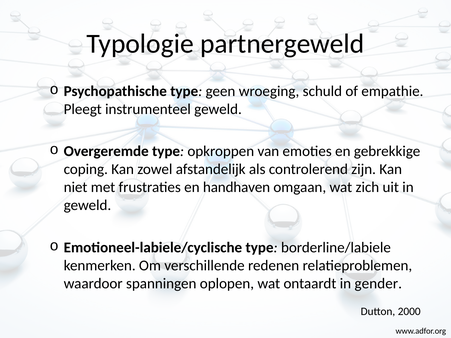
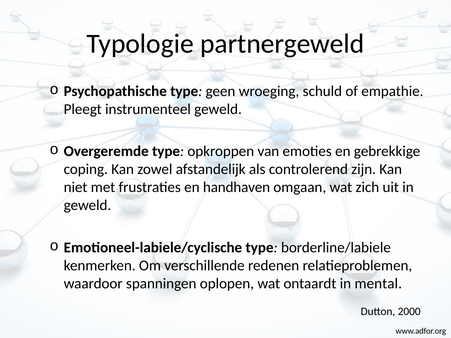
gender: gender -> mental (378, 284)
